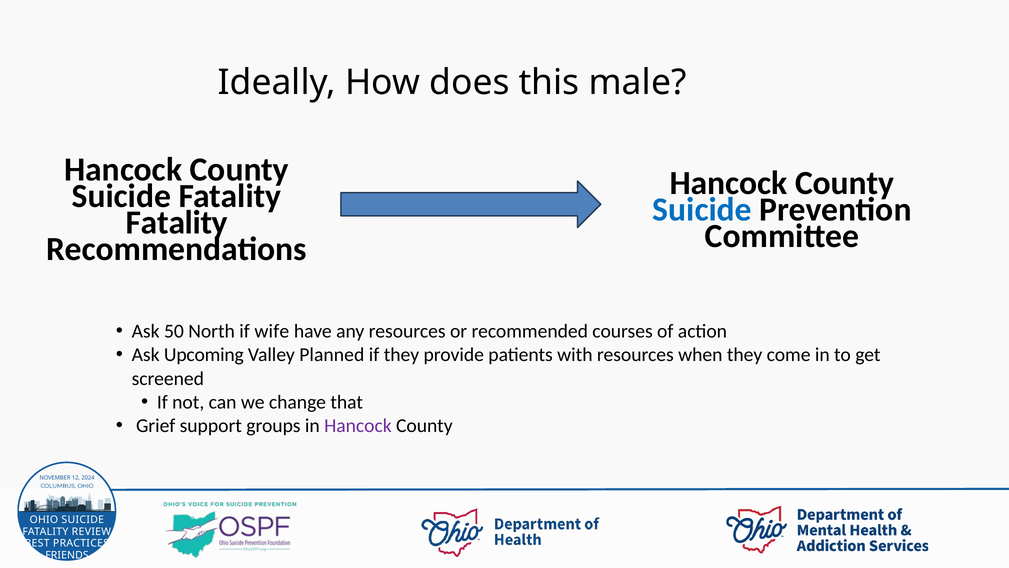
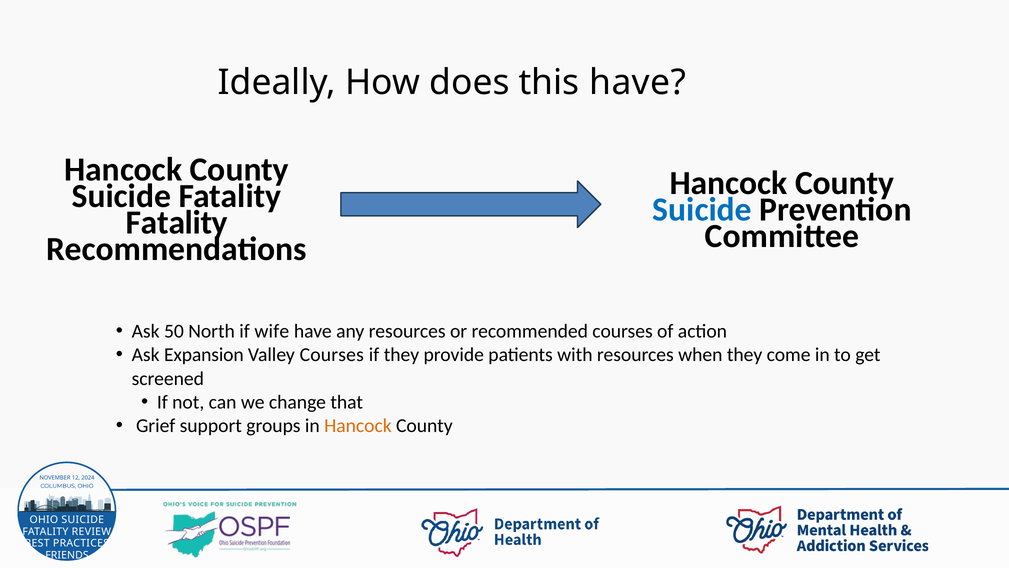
this male: male -> have (638, 82)
Upcoming: Upcoming -> Expansion (204, 355)
Valley Planned: Planned -> Courses (332, 355)
Hancock colour: purple -> orange (358, 425)
